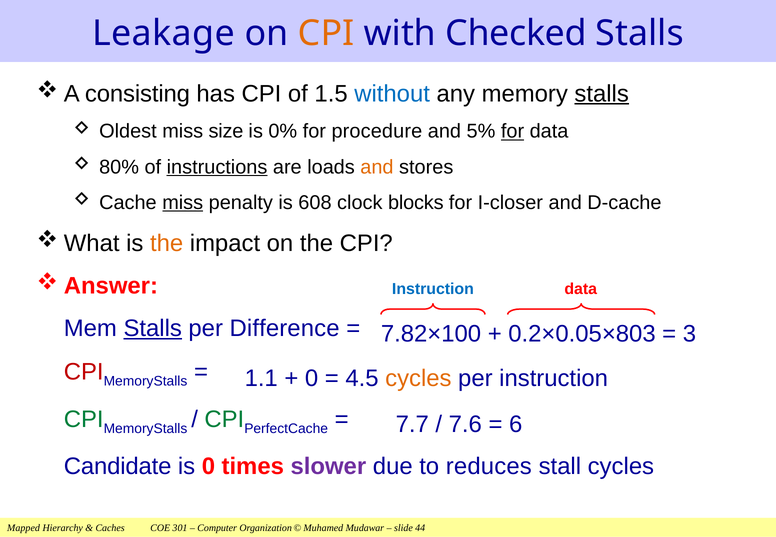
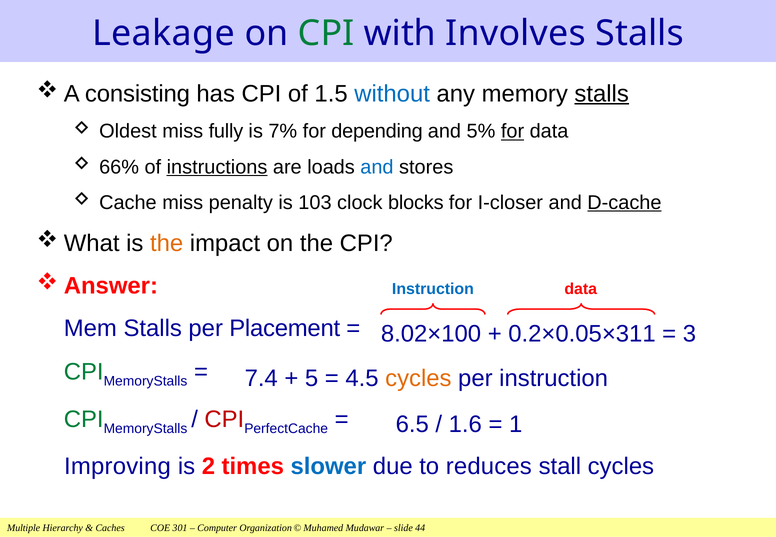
CPI colour: orange -> green (326, 33)
Checked: Checked -> Involves (516, 33)
size: size -> fully (226, 131)
0%: 0% -> 7% (283, 131)
procedure: procedure -> depending (377, 131)
80%: 80% -> 66% (119, 167)
and colour: orange -> blue (377, 167)
miss underline: present -> none (183, 203)
608: 608 -> 103 (315, 203)
D-cache underline: none -> present (624, 203)
Stalls underline: present -> none (153, 329)
Difference: Difference -> Placement (285, 329)
7.82×100: 7.82×100 -> 8.02×100 (431, 334)
0.2×0.05×803: 0.2×0.05×803 -> 0.2×0.05×311 (582, 334)
CPI colour: red -> green (84, 372)
1.1: 1.1 -> 7.4 (261, 378)
0: 0 -> 5 (312, 378)
CPI colour: green -> red (224, 420)
7.7: 7.7 -> 6.5 (412, 424)
7.6: 7.6 -> 1.6 (465, 424)
6: 6 -> 1 (516, 424)
Candidate: Candidate -> Improving (117, 466)
is 0: 0 -> 2 (208, 466)
slower colour: purple -> blue (328, 466)
Mapped: Mapped -> Multiple (24, 528)
